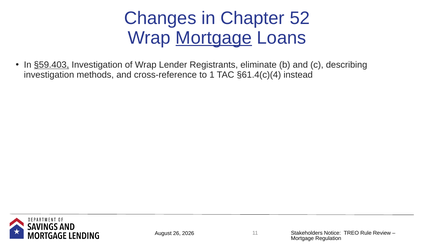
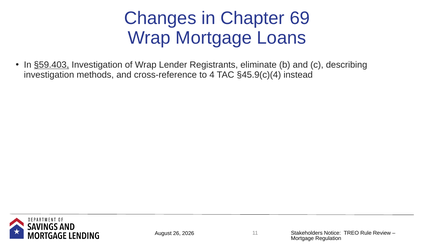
52: 52 -> 69 (300, 18)
Mortgage underline: present -> none (214, 38)
1: 1 -> 4 (212, 75)
§61.4(c)(4: §61.4(c)(4 -> §45.9(c)(4 (259, 75)
